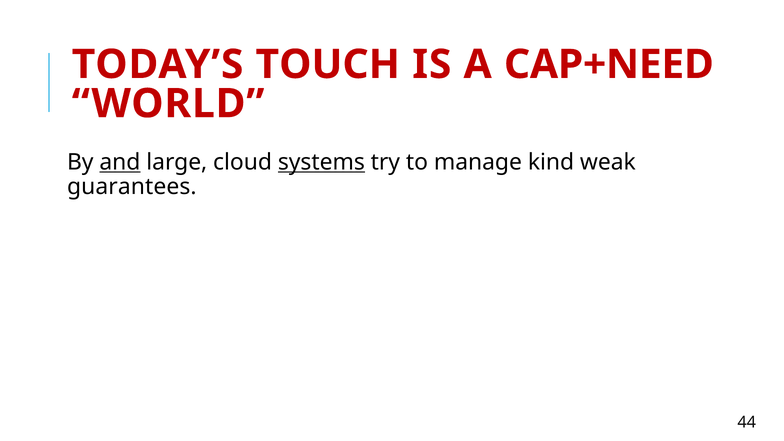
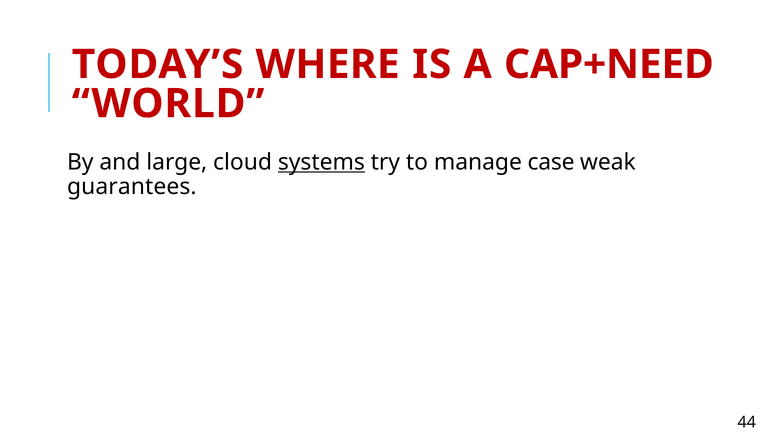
TOUCH: TOUCH -> WHERE (328, 65)
and underline: present -> none (120, 162)
kind: kind -> case (551, 162)
